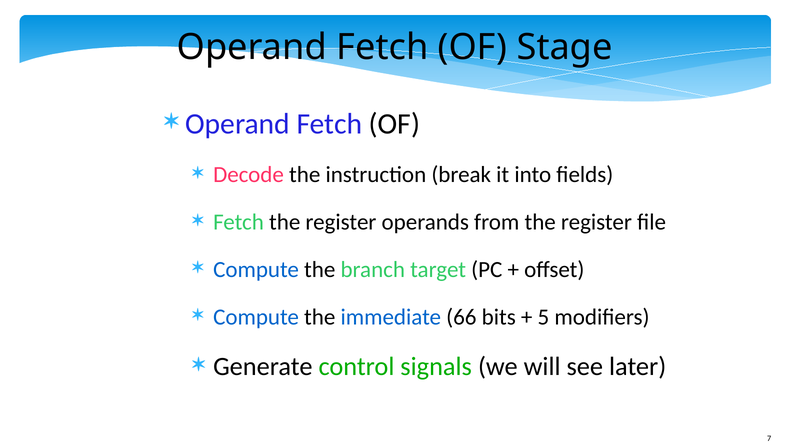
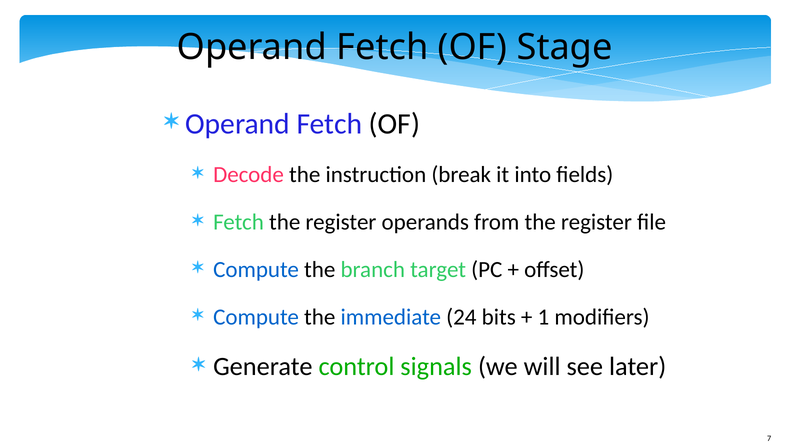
66: 66 -> 24 (461, 317)
5: 5 -> 1 (543, 317)
